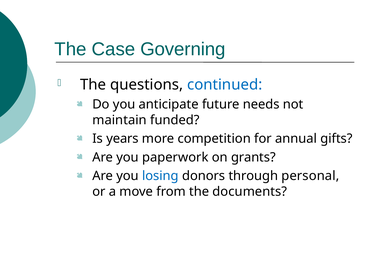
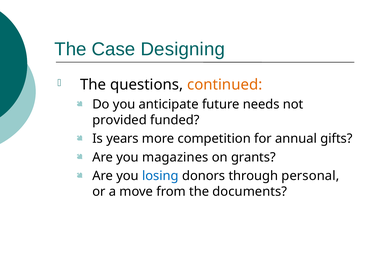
Governing: Governing -> Designing (183, 49)
continued colour: blue -> orange (225, 85)
maintain: maintain -> provided (120, 120)
paperwork: paperwork -> magazines (175, 157)
